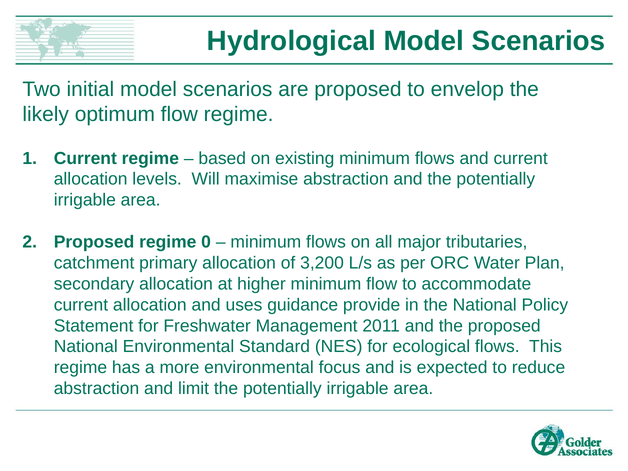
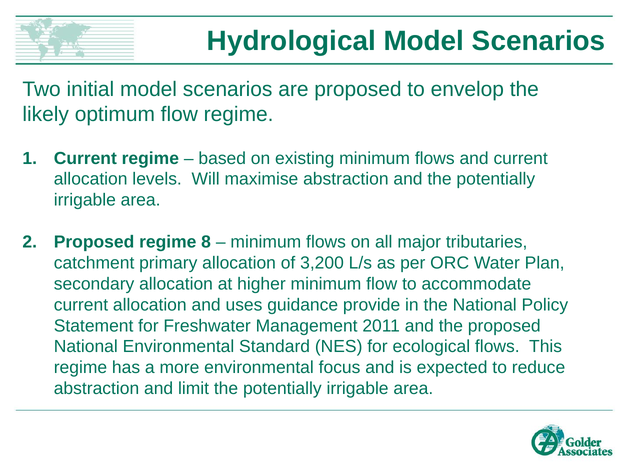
0: 0 -> 8 (206, 242)
